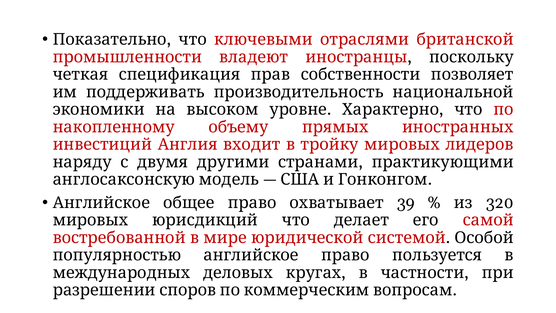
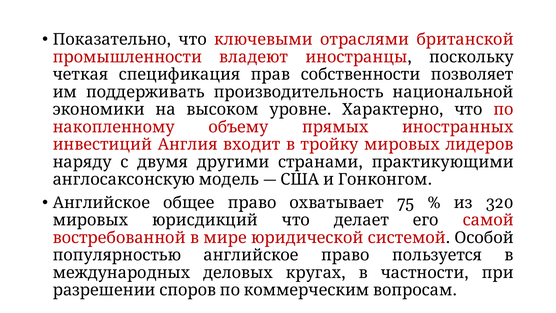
39: 39 -> 75 (406, 203)
